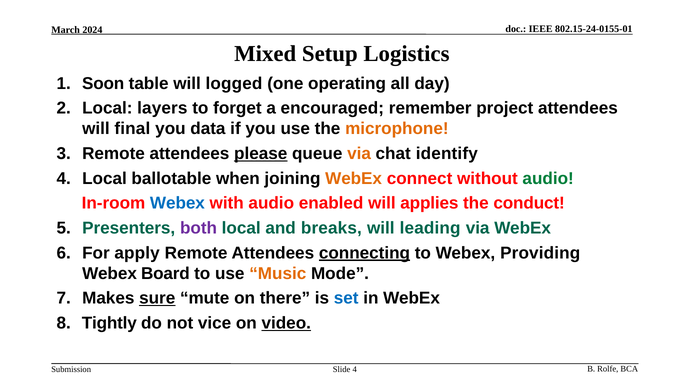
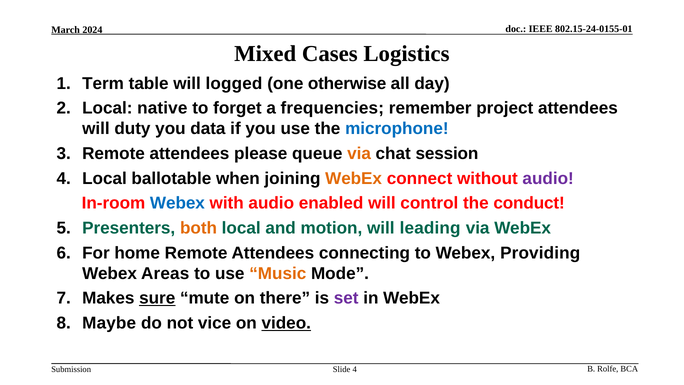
Setup: Setup -> Cases (330, 54)
Soon: Soon -> Term (103, 83)
operating: operating -> otherwise (347, 83)
layers: layers -> native (162, 108)
encouraged: encouraged -> frequencies (332, 108)
final: final -> duty (132, 129)
microphone colour: orange -> blue (397, 129)
please underline: present -> none (261, 154)
identify: identify -> session (447, 154)
audio colour: green -> purple (548, 178)
applies: applies -> control (429, 203)
both colour: purple -> orange (199, 228)
breaks: breaks -> motion (331, 228)
apply: apply -> home (137, 253)
connecting underline: present -> none (364, 253)
Board: Board -> Areas (165, 273)
set colour: blue -> purple (346, 298)
Tightly: Tightly -> Maybe (109, 323)
